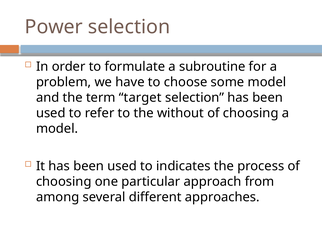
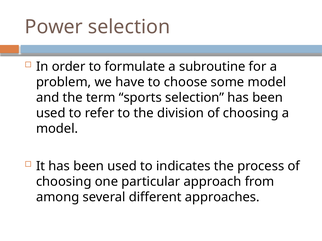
target: target -> sports (140, 98)
without: without -> division (180, 113)
